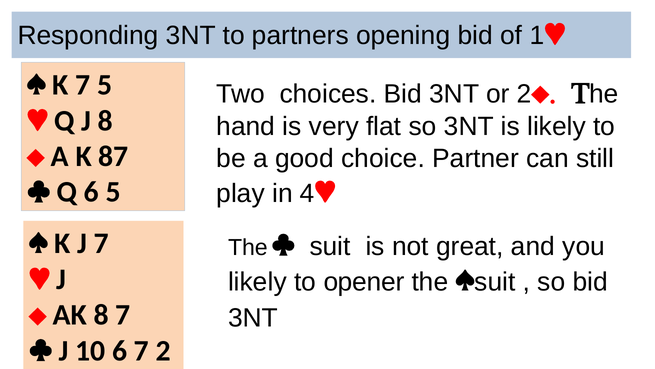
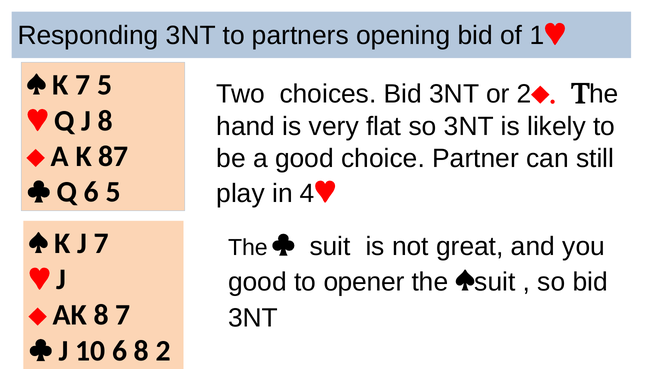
likely: likely -> good (257, 282)
6 7: 7 -> 8 (141, 350)
